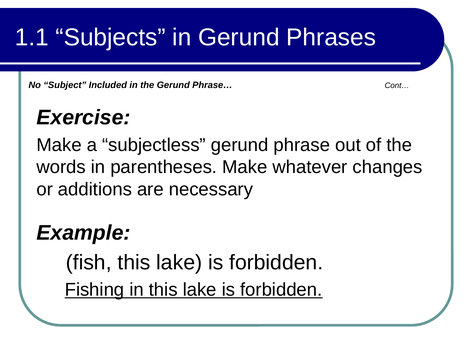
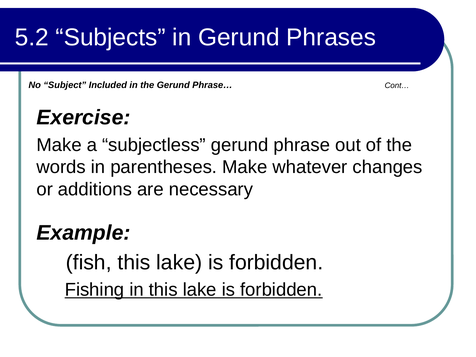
1.1: 1.1 -> 5.2 (32, 37)
